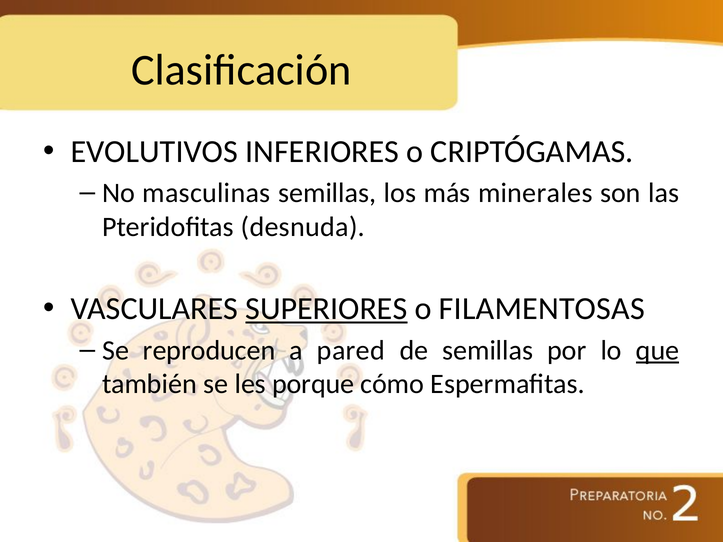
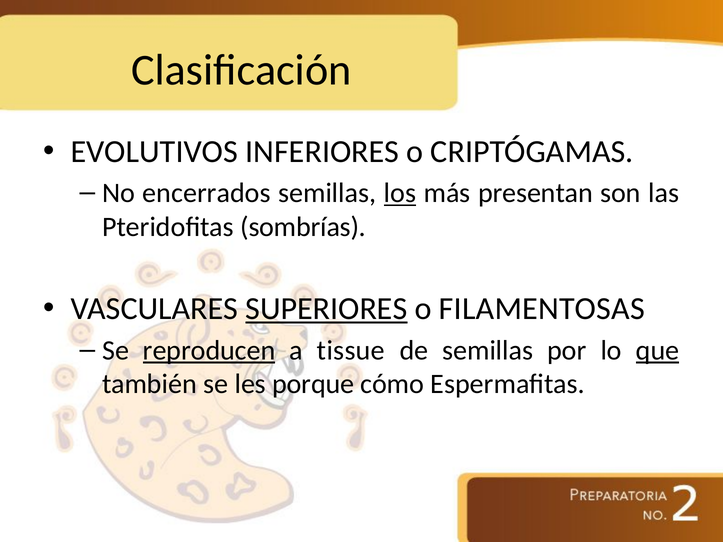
masculinas: masculinas -> encerrados (207, 193)
los underline: none -> present (400, 193)
minerales: minerales -> presentan (535, 193)
desnuda: desnuda -> sombrías (303, 227)
reproducen underline: none -> present (209, 350)
pared: pared -> tissue (351, 350)
